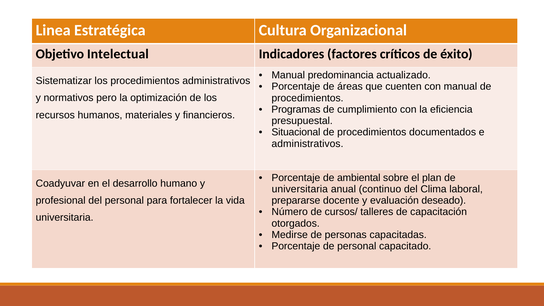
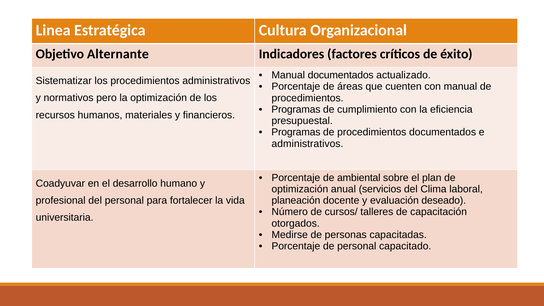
Intelectual: Intelectual -> Alternante (118, 54)
Manual predominancia: predominancia -> documentados (341, 75)
Situacional: Situacional -> Programas (296, 132)
universitaria: universitaria -> optimización (300, 189)
continuo: continuo -> servicios (380, 189)
prepararse: prepararse -> planeación (296, 201)
